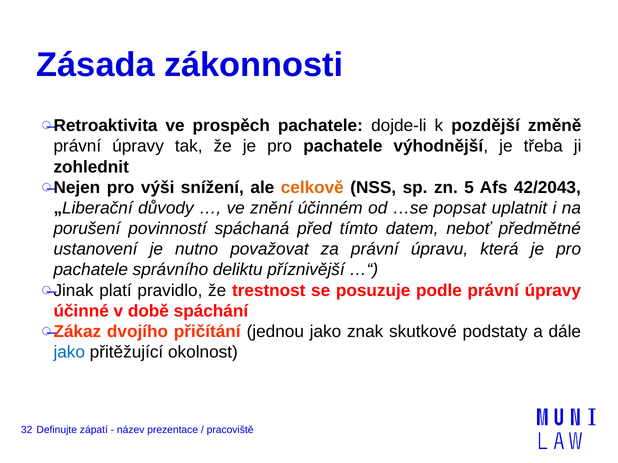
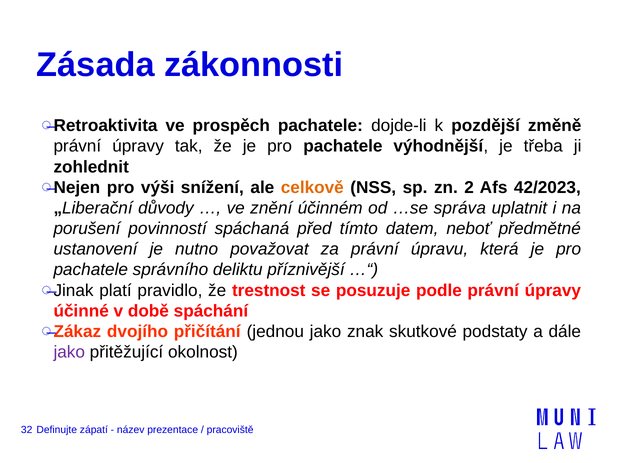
5: 5 -> 2 (469, 188)
42/2043: 42/2043 -> 42/2023 (547, 188)
popsat: popsat -> správa (460, 208)
jako colour: blue -> purple (69, 352)
